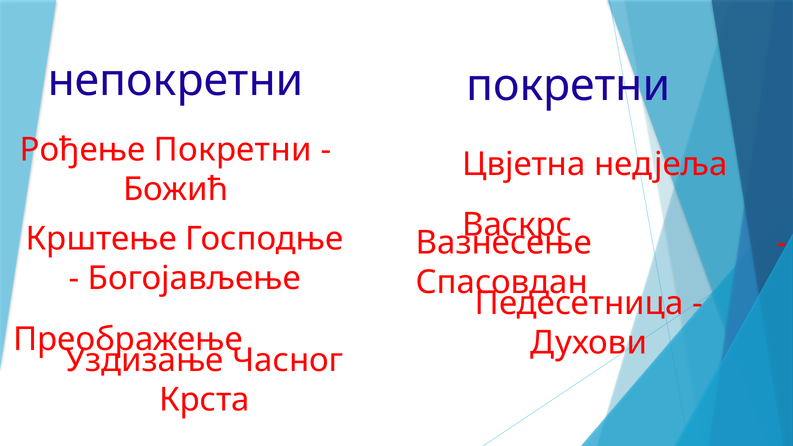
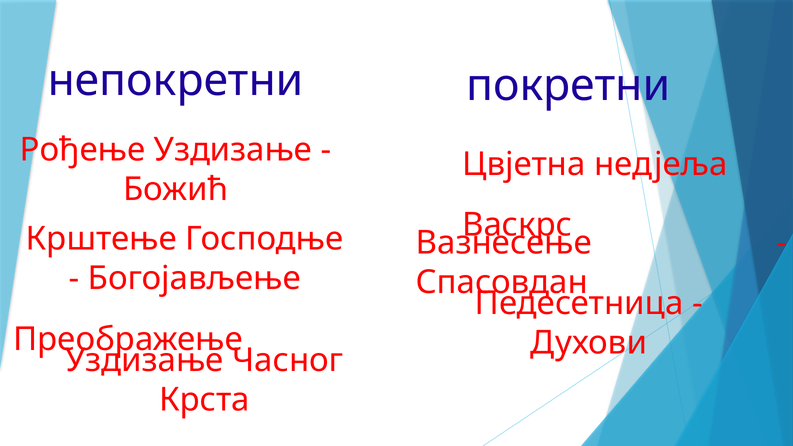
Рођење Покретни: Покретни -> Уздизање (233, 150)
